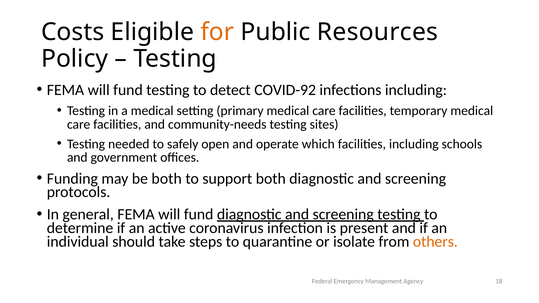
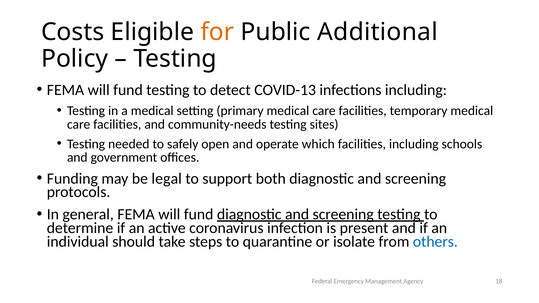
Resources: Resources -> Additional (377, 32)
COVID-92: COVID-92 -> COVID-13 (285, 90)
be both: both -> legal (167, 179)
others colour: orange -> blue (435, 242)
